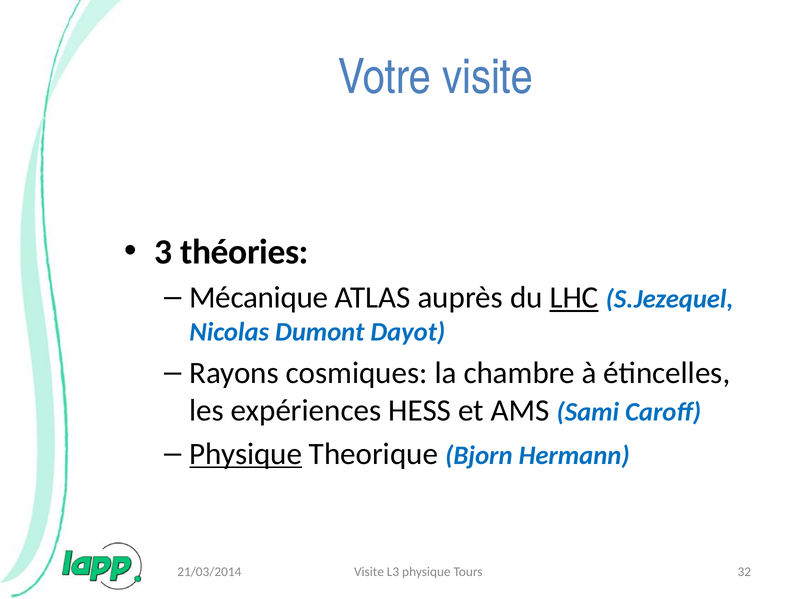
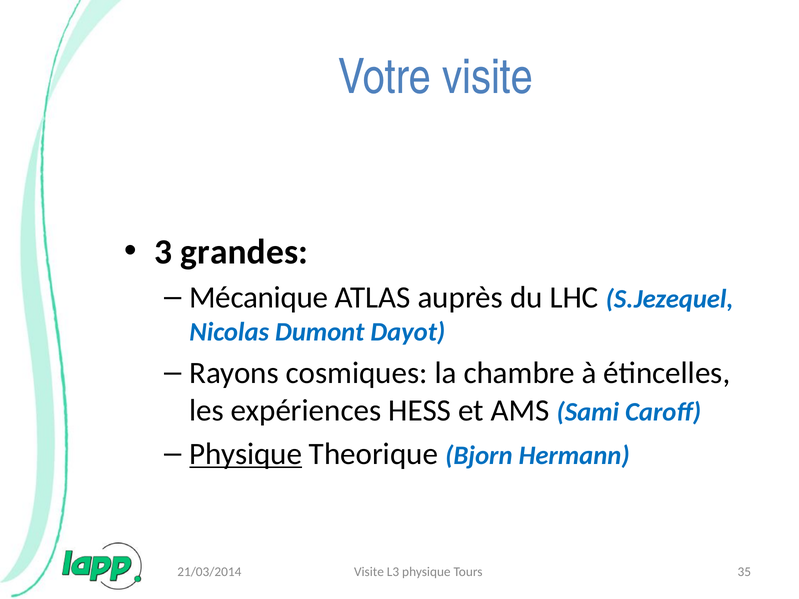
théories: théories -> grandes (244, 252)
LHC underline: present -> none (574, 298)
32: 32 -> 35 (744, 572)
